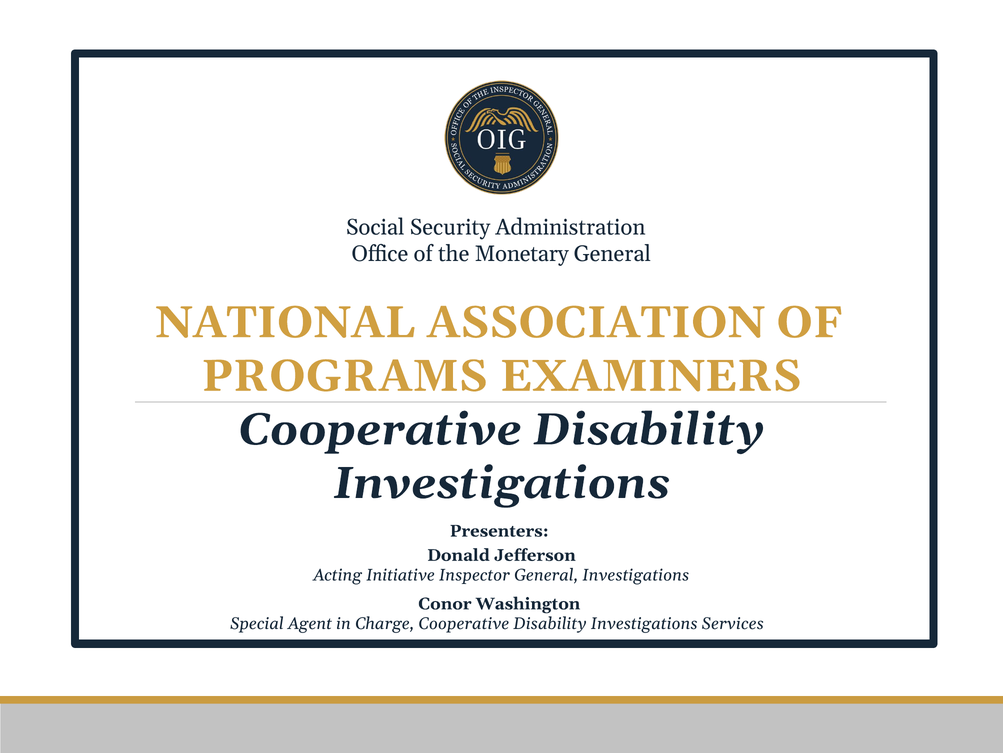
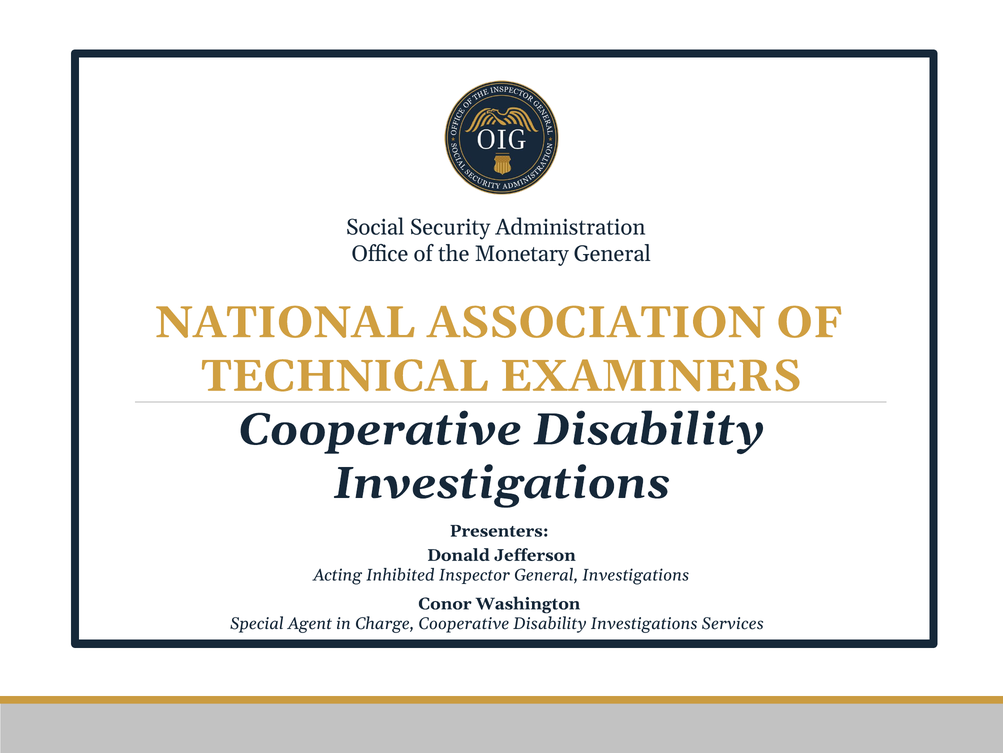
PROGRAMS: PROGRAMS -> TECHNICAL (345, 376)
Initiative: Initiative -> Inhibited (400, 575)
